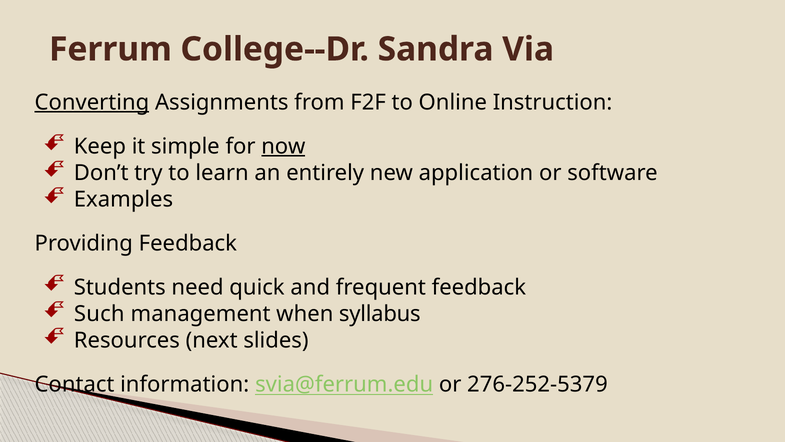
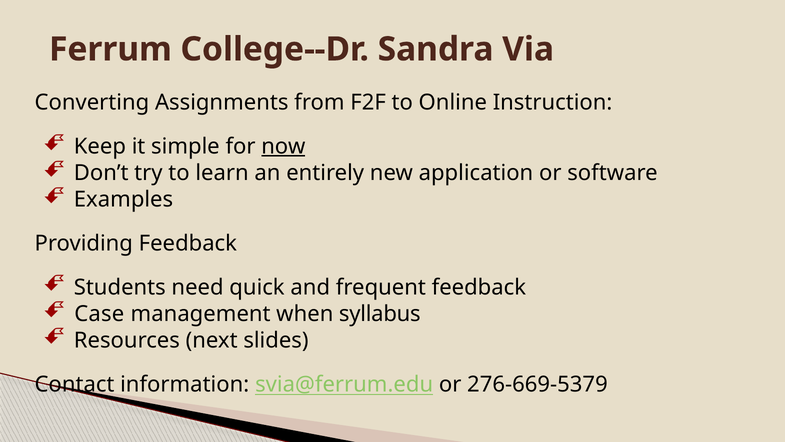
Converting underline: present -> none (92, 102)
Such: Such -> Case (99, 314)
276-252-5379: 276-252-5379 -> 276-669-5379 (537, 384)
